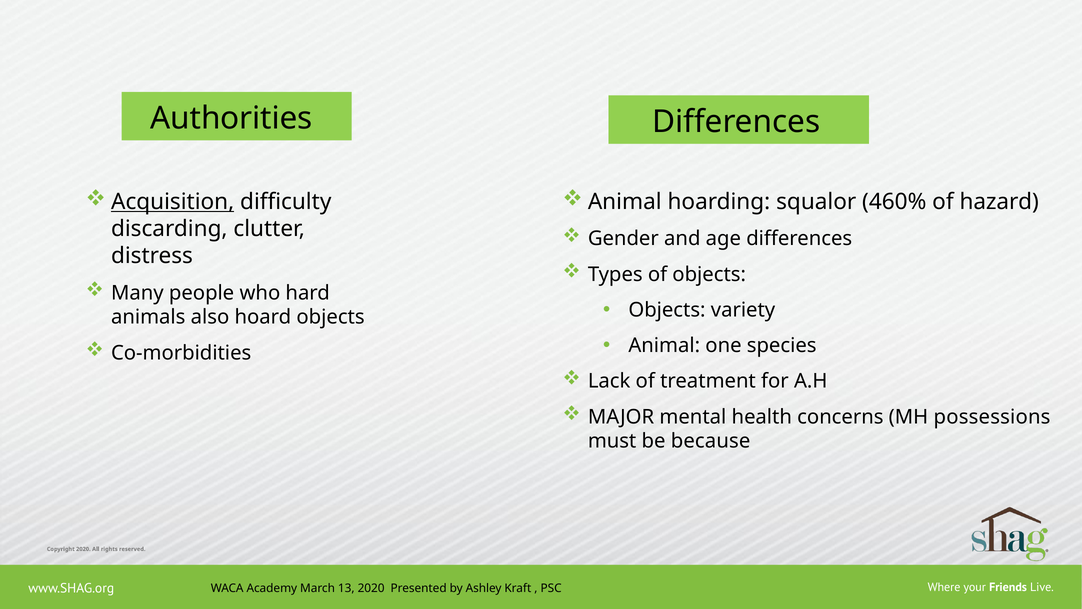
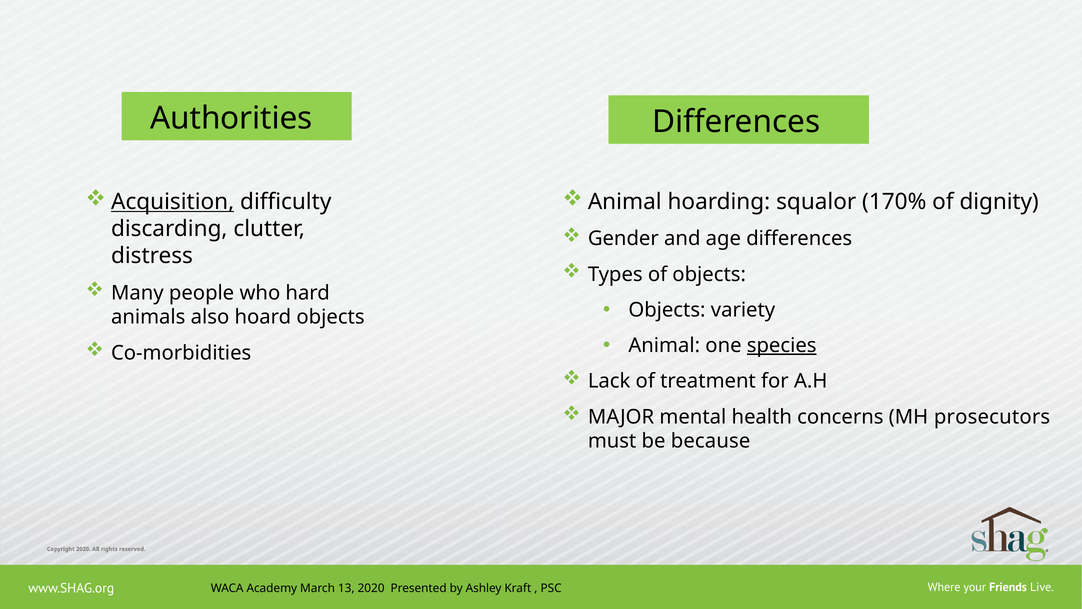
460%: 460% -> 170% (894, 202)
hazard: hazard -> dignity (999, 202)
species underline: none -> present (782, 345)
possessions: possessions -> prosecutors (992, 417)
